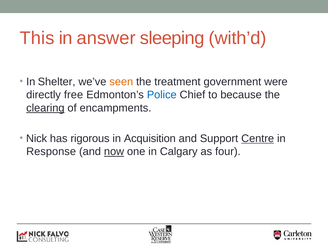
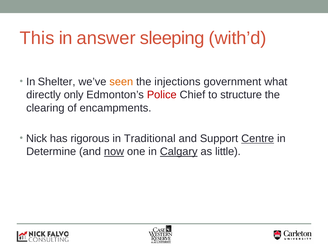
treatment: treatment -> injections (177, 82)
were: were -> what (276, 82)
free: free -> only (74, 95)
Police colour: blue -> red (162, 95)
because: because -> structure (241, 95)
clearing underline: present -> none (45, 108)
Acquisition: Acquisition -> Traditional (150, 139)
Response: Response -> Determine (51, 152)
Calgary underline: none -> present (179, 152)
four: four -> little (228, 152)
